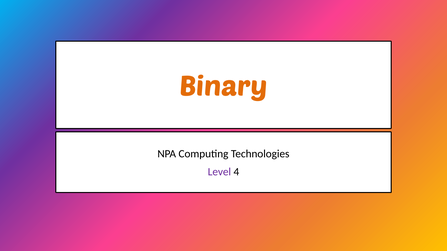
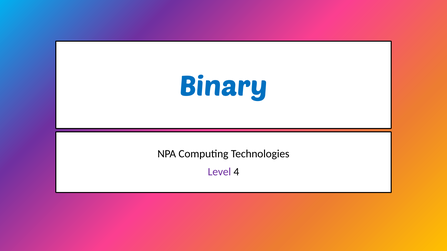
Binary colour: orange -> blue (223, 87)
